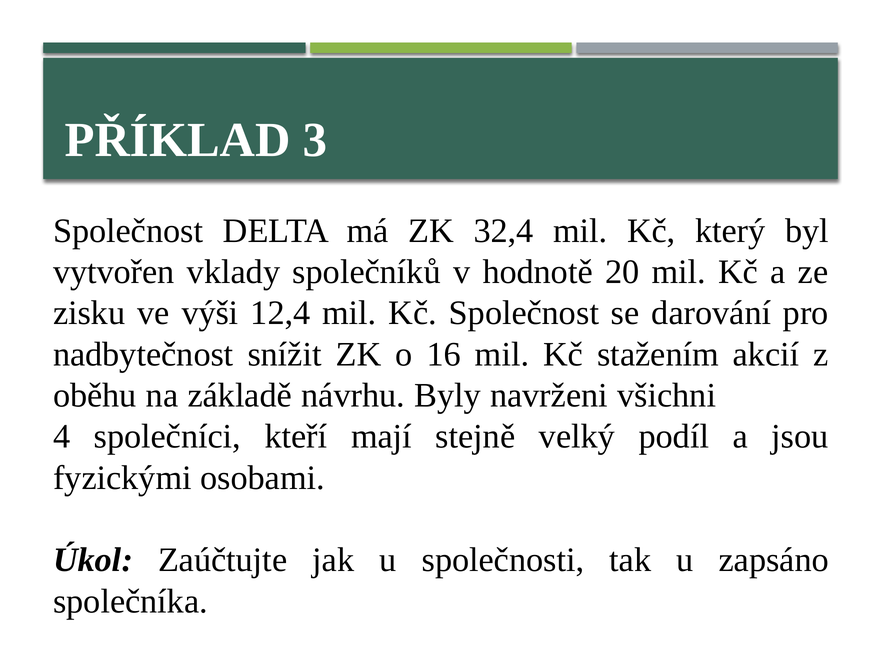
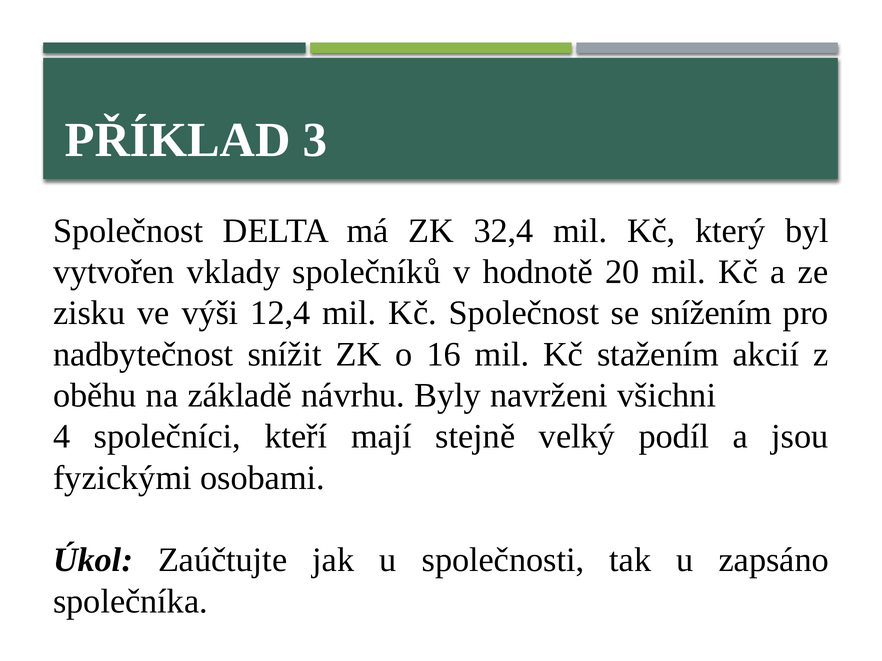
darování: darování -> snížením (711, 313)
